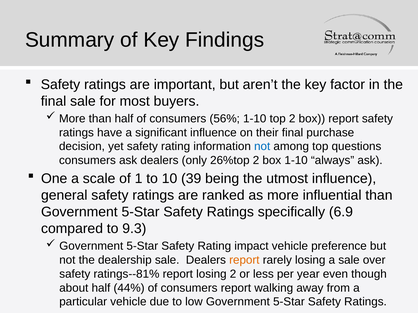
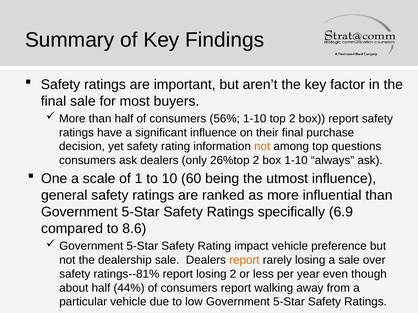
not colour: blue -> orange (262, 147)
39: 39 -> 60 (191, 179)
9.3: 9.3 -> 8.6 (134, 229)
